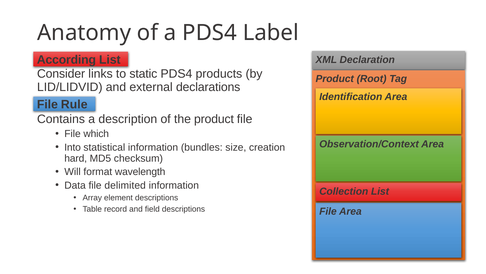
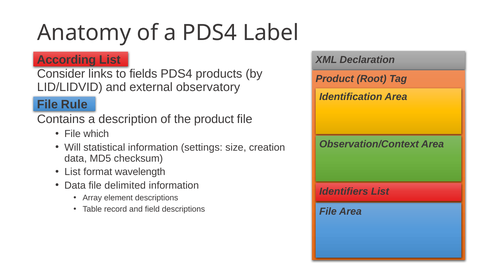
static: static -> fields (143, 74)
declarations: declarations -> observatory (208, 87)
Into: Into -> Will (73, 147)
bundles: bundles -> settings (202, 147)
hard: hard -> data (76, 158)
Will: Will -> List (72, 171)
Collection: Collection -> Identifiers (344, 191)
